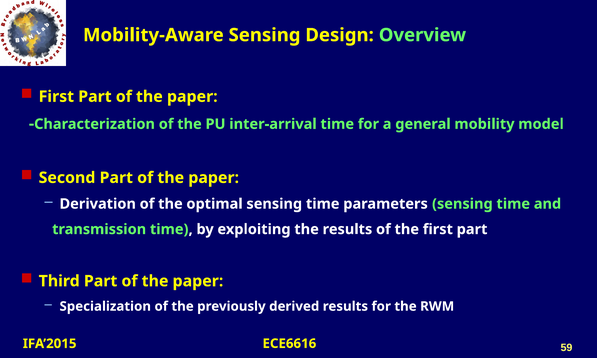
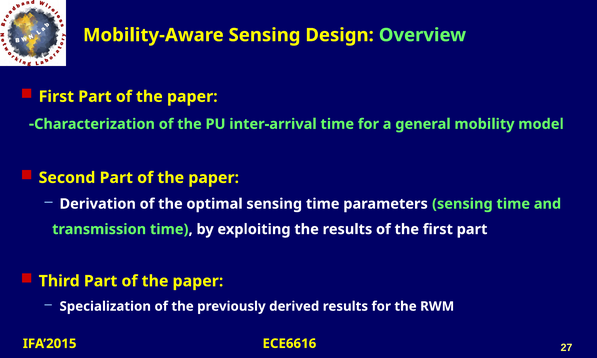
59: 59 -> 27 (567, 348)
